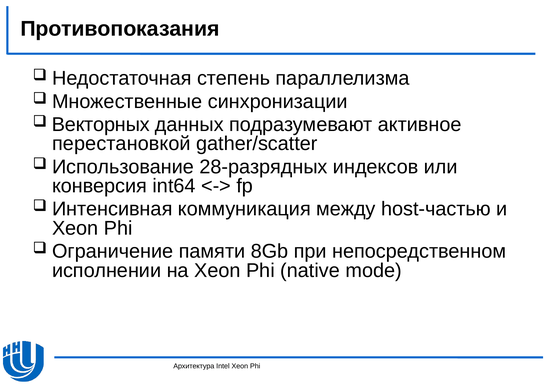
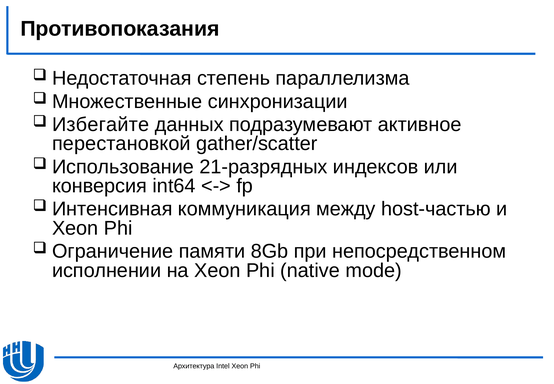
Векторных: Векторных -> Избегайте (101, 124)
28-разрядных: 28-разрядных -> 21-разрядных (263, 167)
